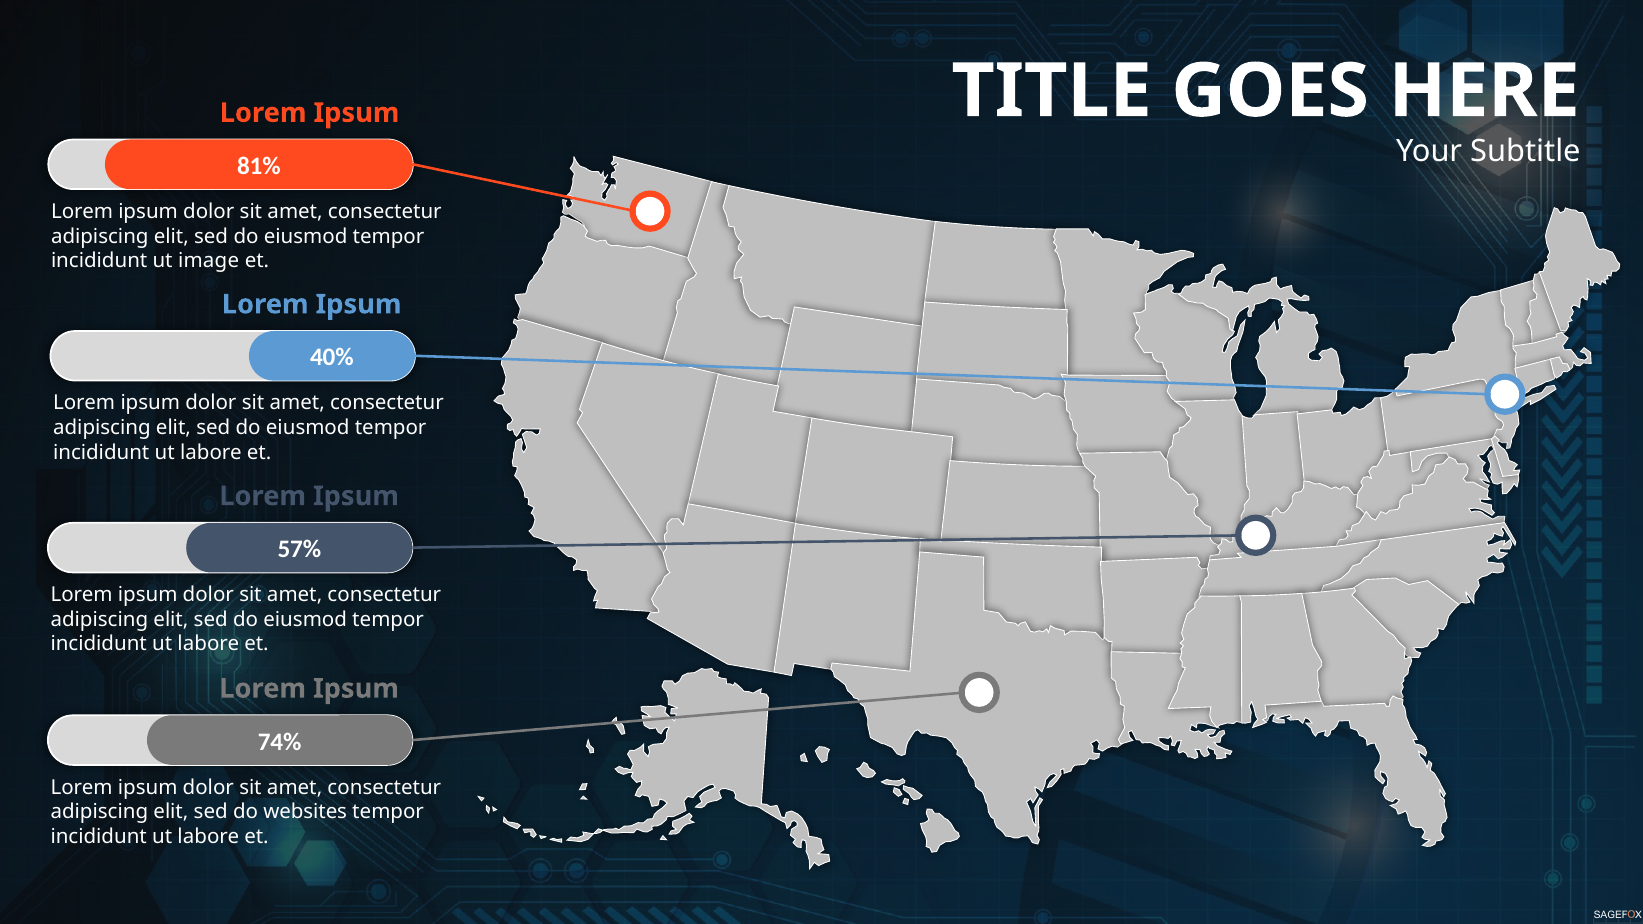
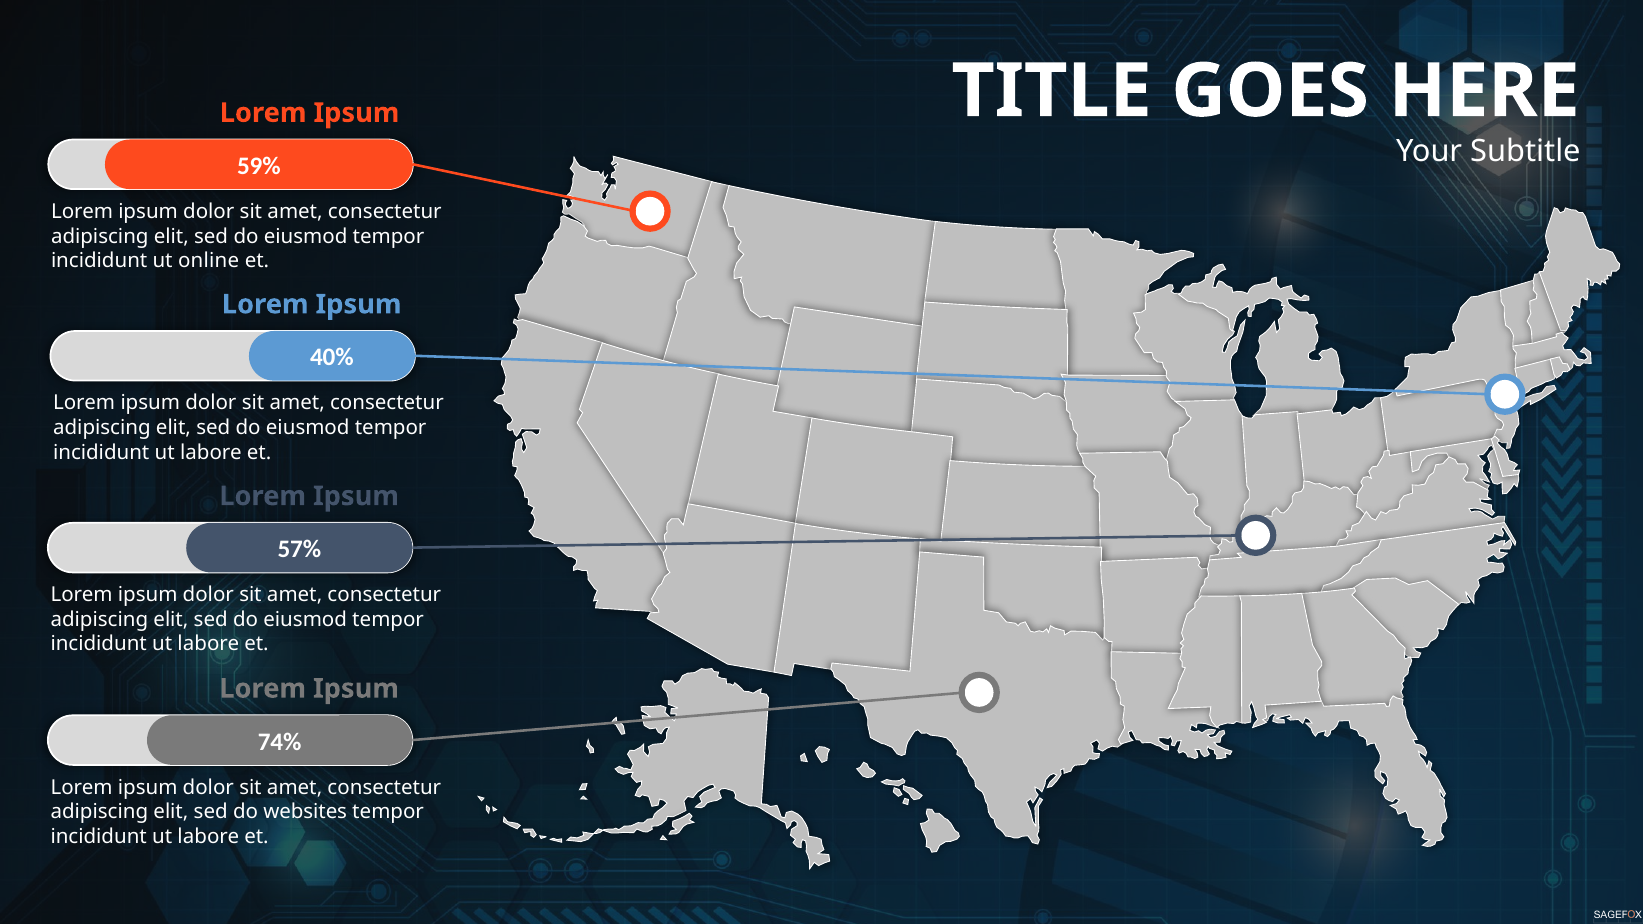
81%: 81% -> 59% (259, 166)
image: image -> online (209, 261)
